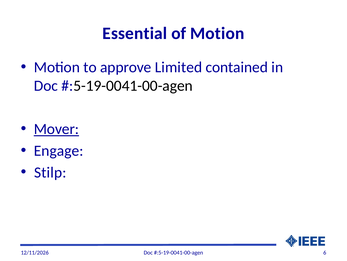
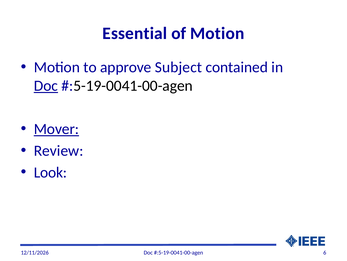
Limited: Limited -> Subject (178, 67)
Doc underline: none -> present (46, 86)
Engage: Engage -> Review (59, 150)
Stilp: Stilp -> Look (50, 172)
